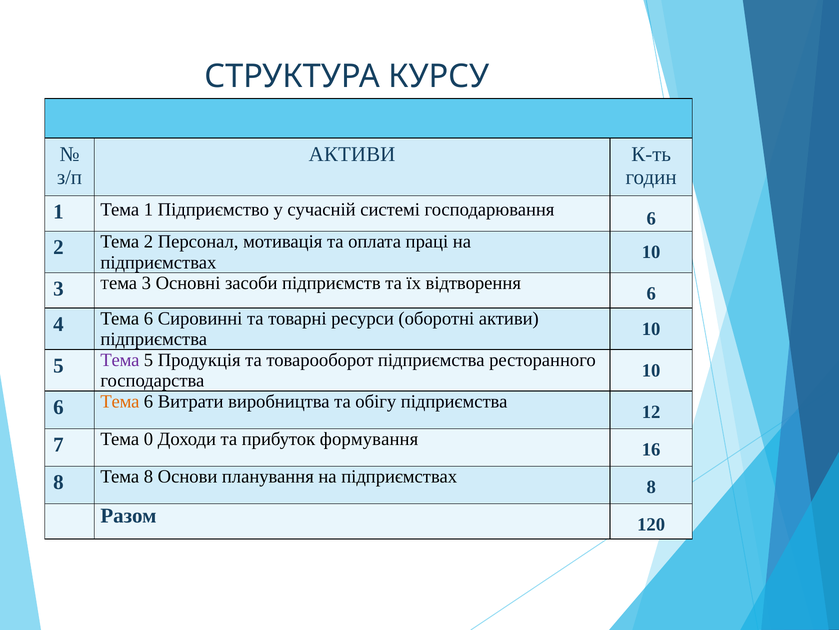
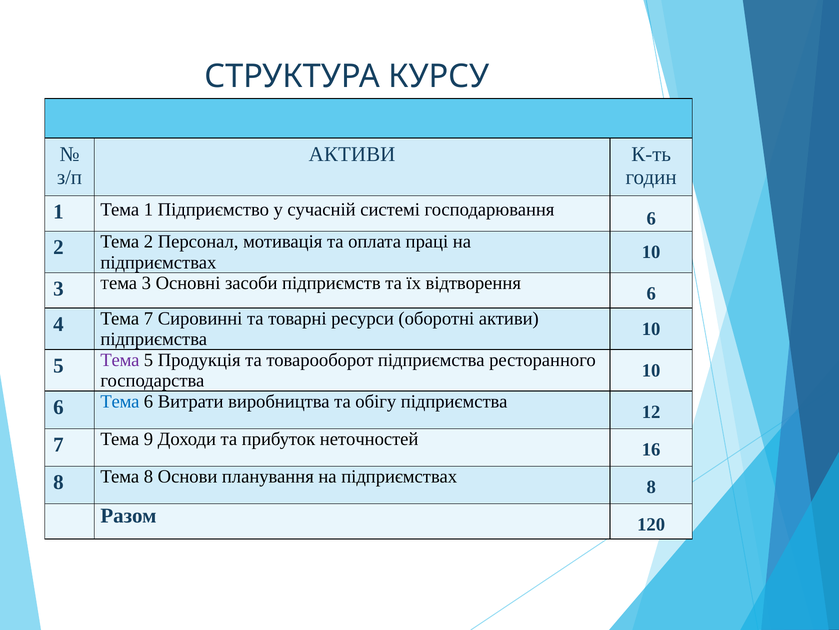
4 Тема 6: 6 -> 7 (148, 318)
Тема colour: orange -> blue (120, 401)
0: 0 -> 9 (148, 439)
формування: формування -> неточностей (369, 439)
